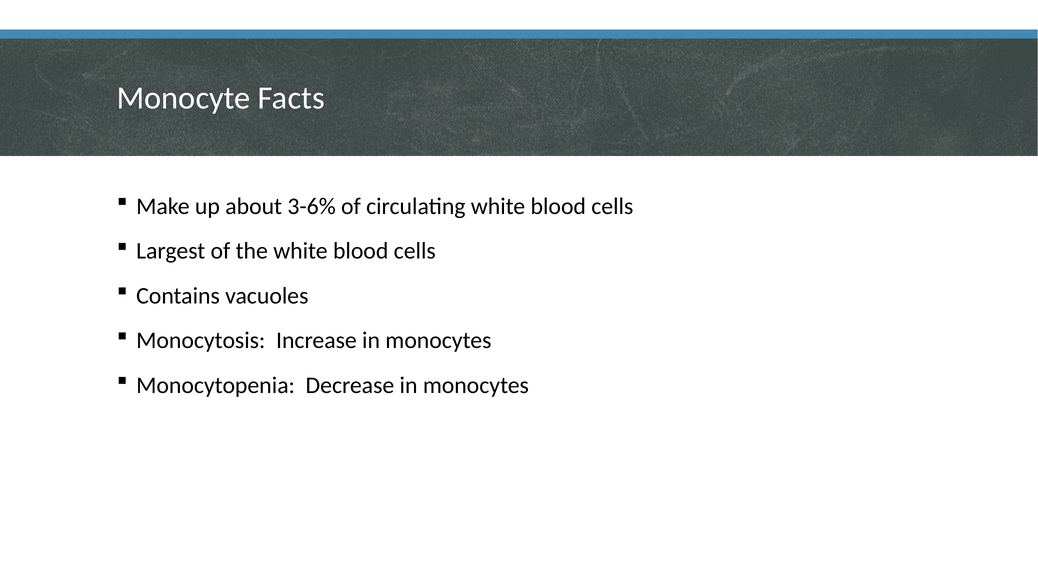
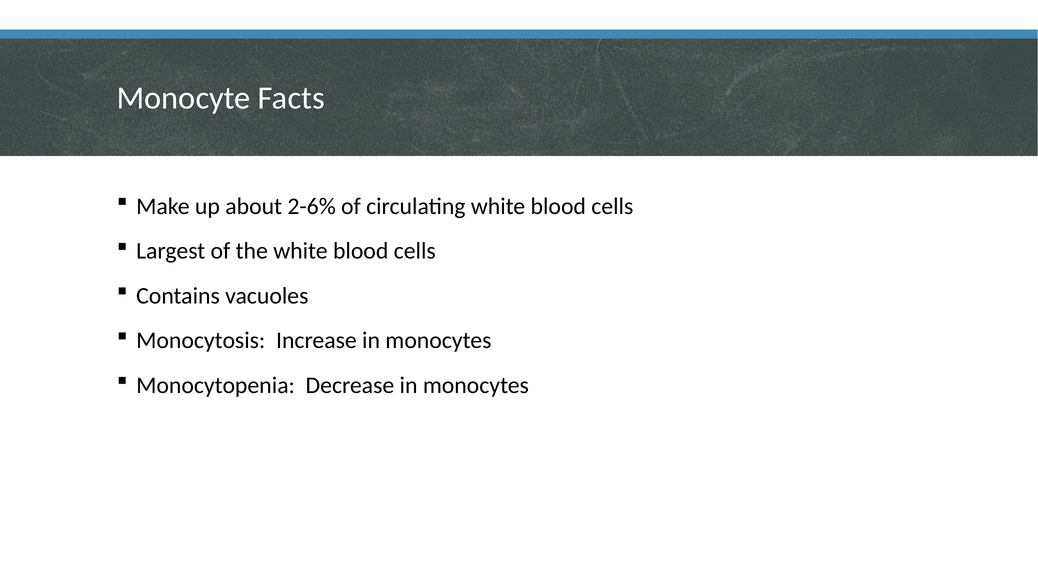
3-6%: 3-6% -> 2-6% (312, 206)
